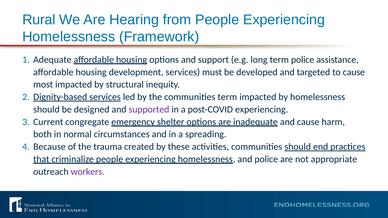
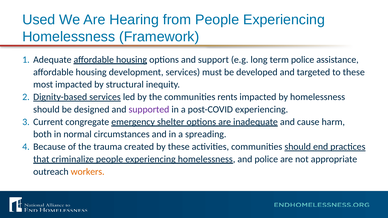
Rural: Rural -> Used (39, 20)
to cause: cause -> these (354, 72)
communities term: term -> rents (227, 97)
workers colour: purple -> orange (88, 172)
